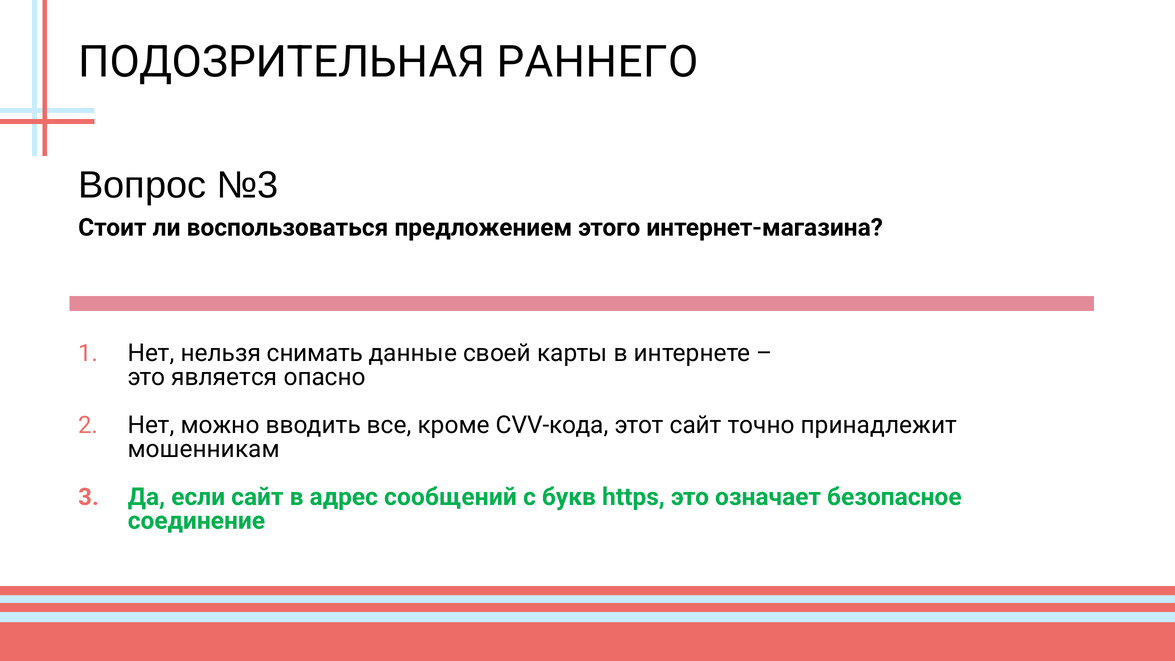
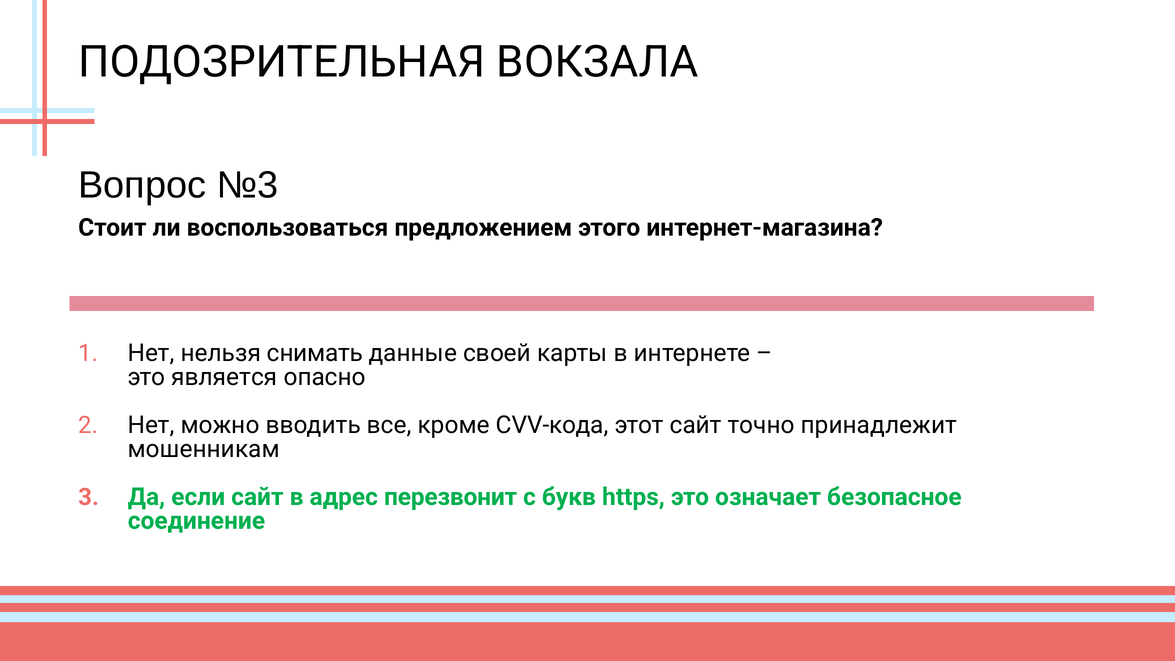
РАННЕГО: РАННЕГО -> ВОКЗАЛА (598, 62)
сообщений: сообщений -> перезвонит (451, 497)
